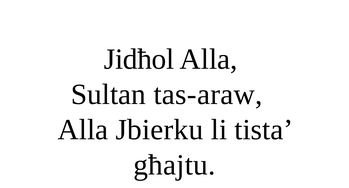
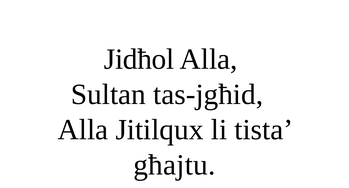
tas-araw: tas-araw -> tas-jgħid (208, 94)
Jbierku: Jbierku -> Jitilqux (160, 130)
